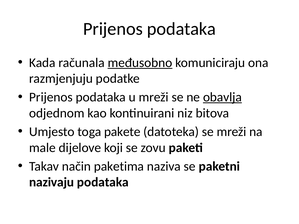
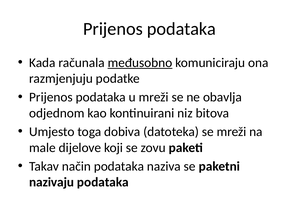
obavlja underline: present -> none (222, 97)
pakete: pakete -> dobiva (122, 132)
način paketima: paketima -> podataka (119, 166)
